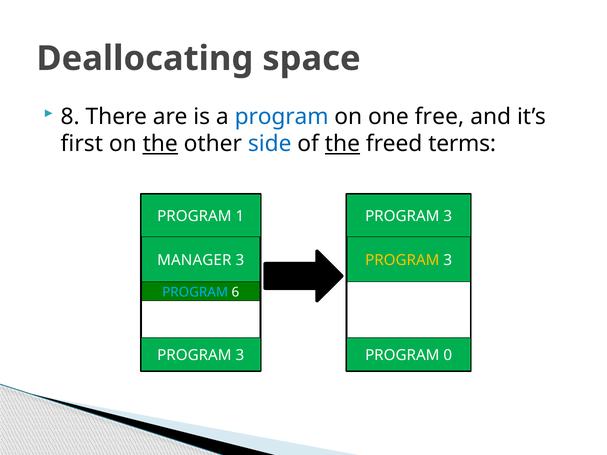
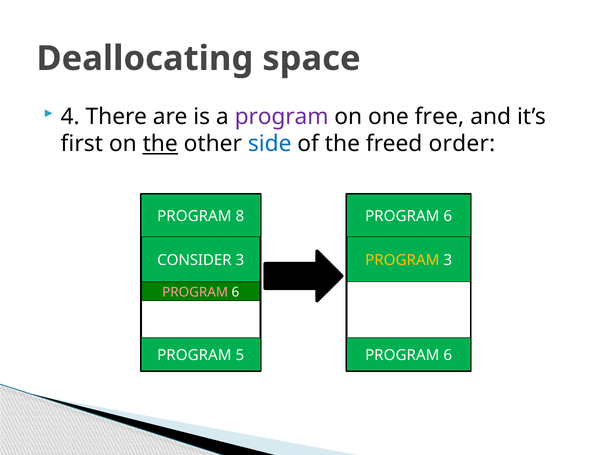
8: 8 -> 4 (70, 117)
program colour: blue -> purple (282, 117)
the underline: present -> none (342, 144)
terms: terms -> order (462, 144)
1: 1 -> 8 (240, 216)
3: 3 -> 6 (448, 216)
MANAGER: MANAGER -> CONSIDER (194, 260)
PROGRAM colour: light blue -> pink (195, 292)
3: 3 -> 5 (240, 355)
0: 0 -> 6 (448, 355)
